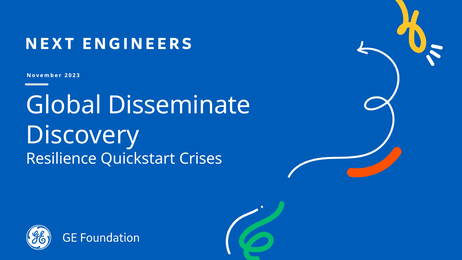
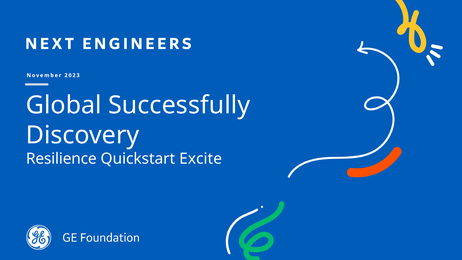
Disseminate: Disseminate -> Successfully (179, 105)
Crises: Crises -> Excite (201, 159)
